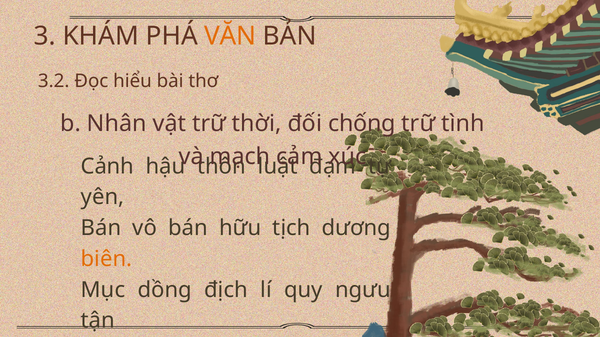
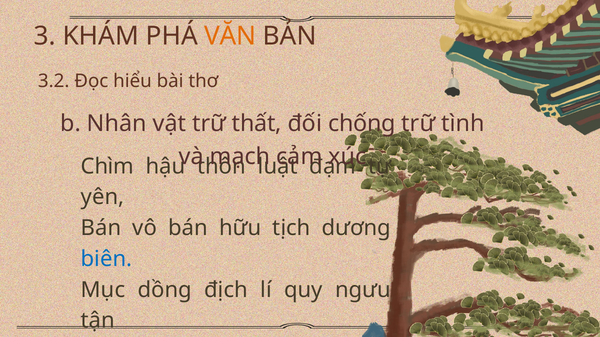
thời: thời -> thất (257, 124)
Cảnh: Cảnh -> Chìm (107, 167)
biên colour: orange -> blue (106, 259)
